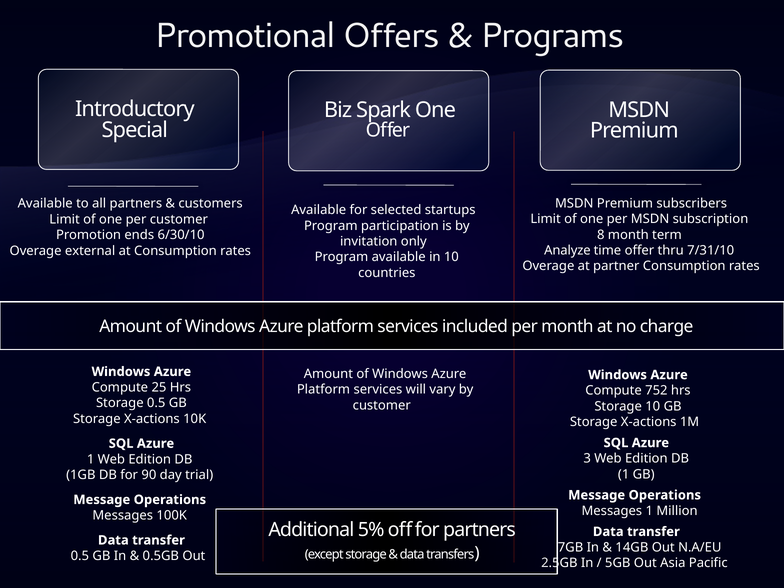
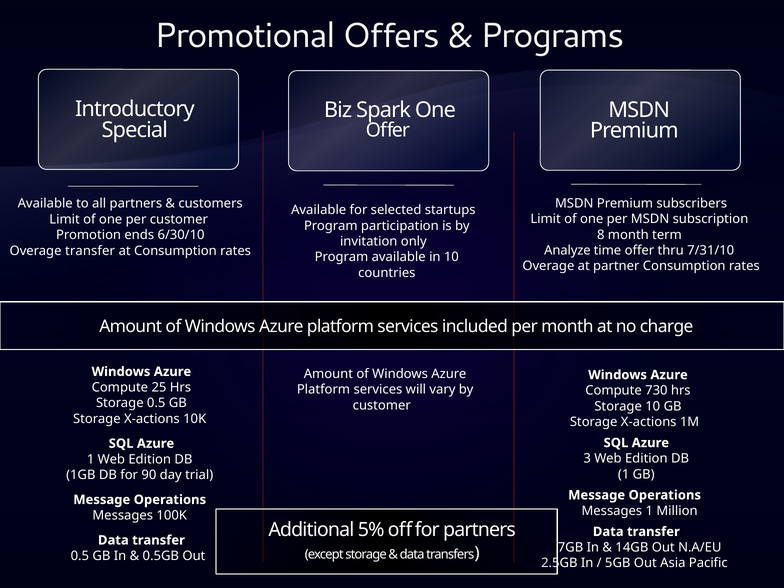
Overage external: external -> transfer (90, 251)
752: 752 -> 730 (656, 391)
